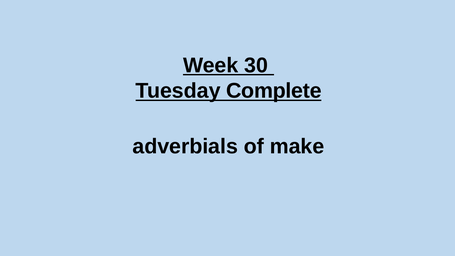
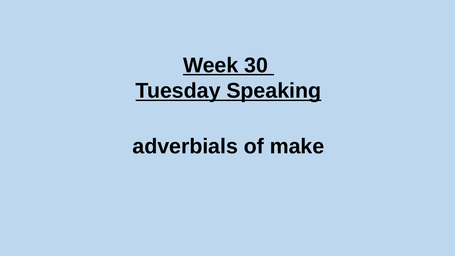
Complete: Complete -> Speaking (274, 91)
